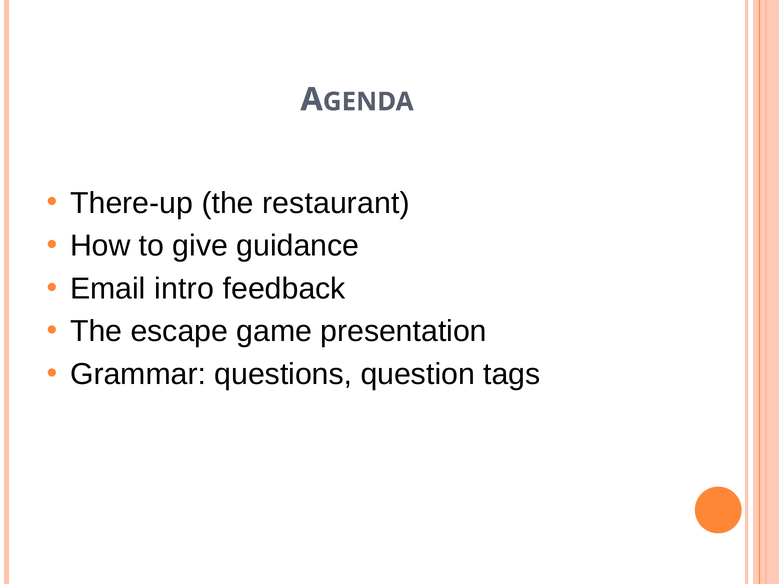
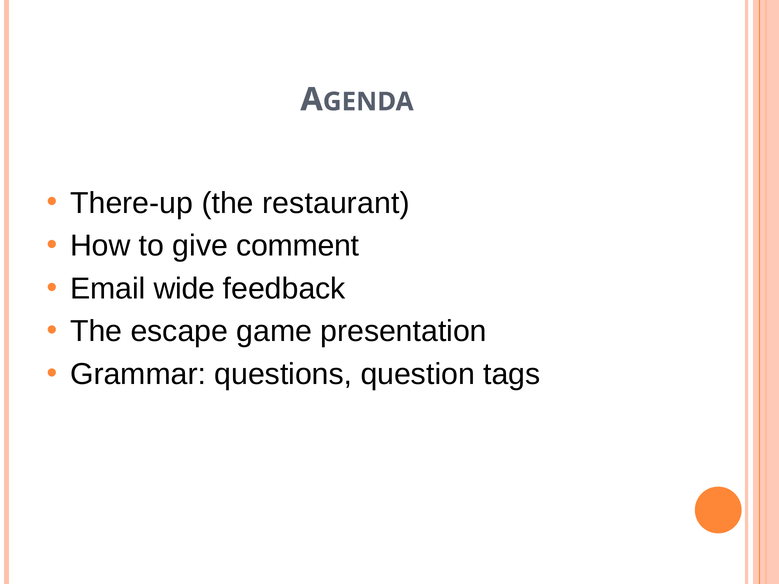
guidance: guidance -> comment (298, 246)
intro: intro -> wide (184, 289)
